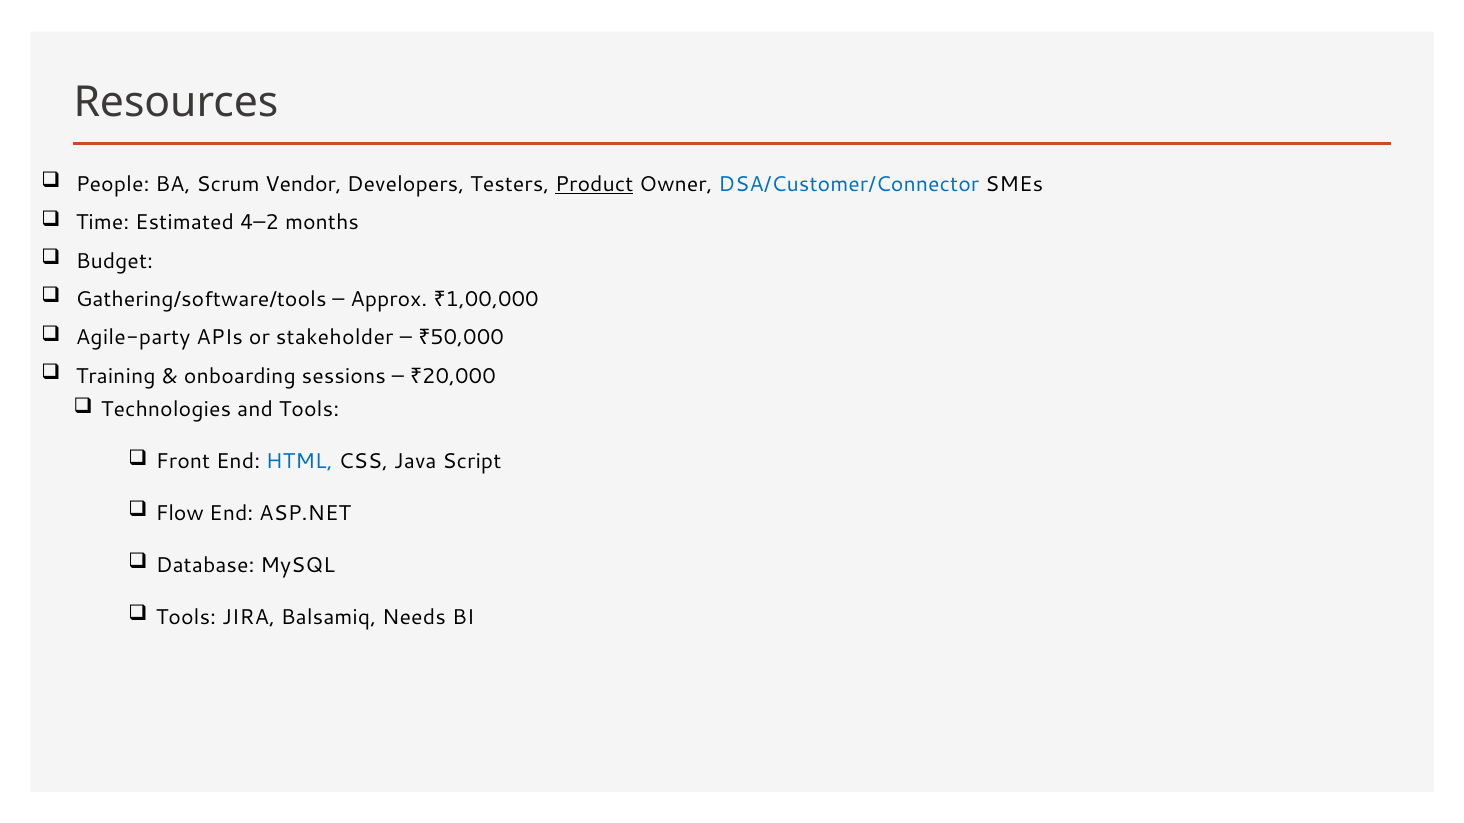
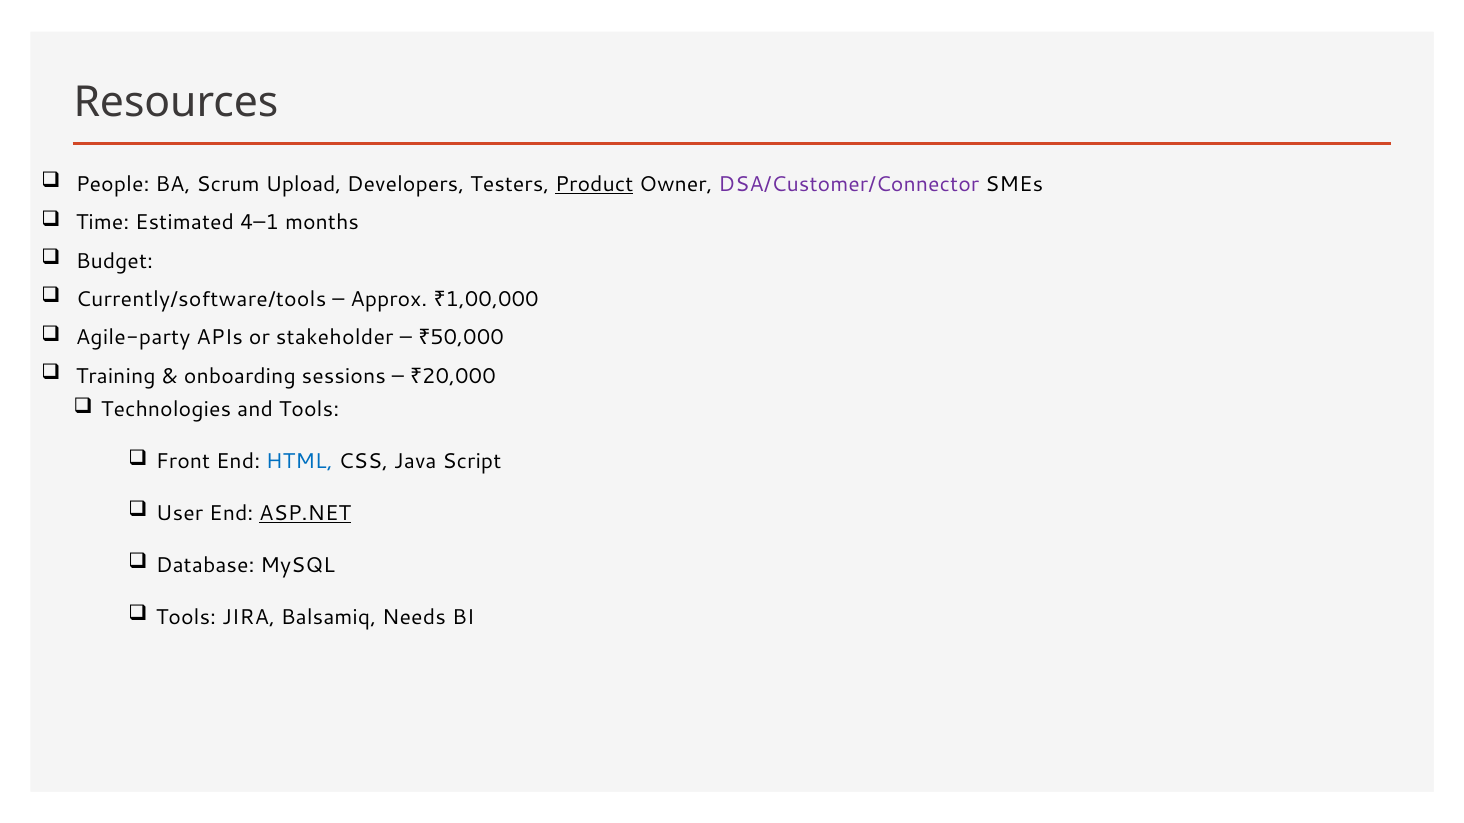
Vendor: Vendor -> Upload (303, 184)
DSA/Customer/Connector colour: blue -> purple (849, 184)
4–2: 4–2 -> 4–1 (259, 223)
Gathering/software/tools: Gathering/software/tools -> Currently/software/tools (201, 300)
Flow: Flow -> User (180, 514)
ASP.NET underline: none -> present (305, 514)
